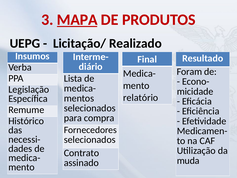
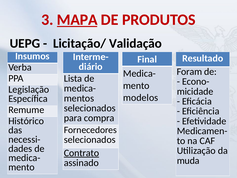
Realizado: Realizado -> Validação (135, 43)
relatório: relatório -> modelos (141, 98)
Contrato underline: none -> present (81, 153)
